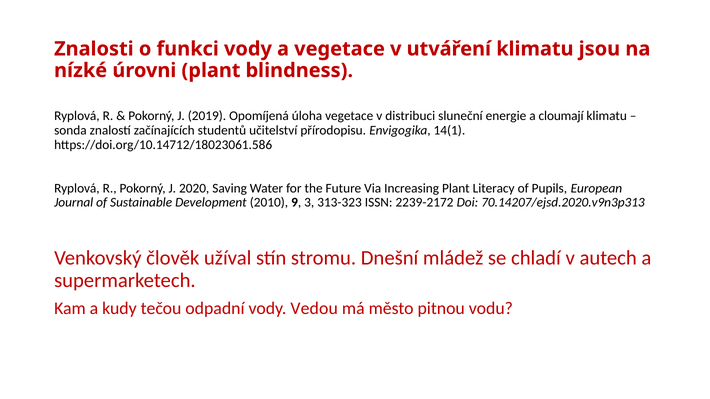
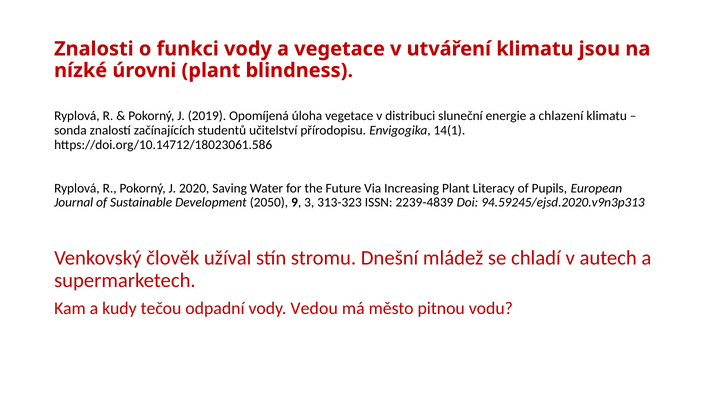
cloumají: cloumají -> chlazení (561, 116)
2010: 2010 -> 2050 (269, 203)
2239-2172: 2239-2172 -> 2239-4839 (424, 203)
70.14207/ejsd.2020.v9n3p313: 70.14207/ejsd.2020.v9n3p313 -> 94.59245/ejsd.2020.v9n3p313 (563, 203)
